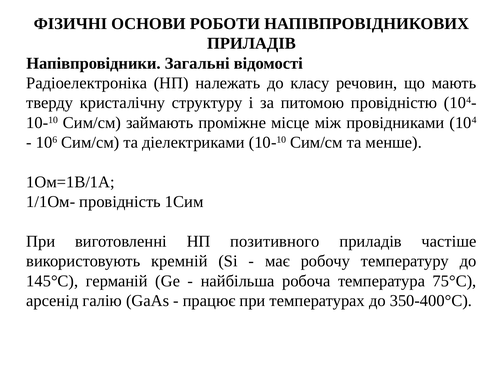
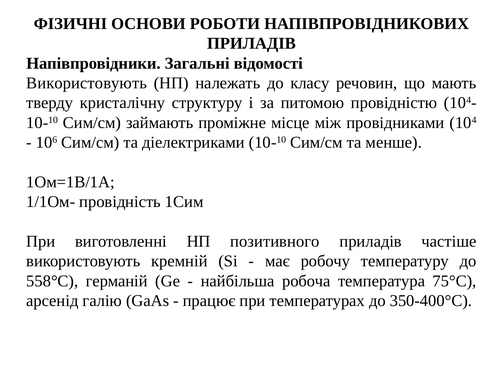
Радіоелектроніка: Радіоелектроніка -> Використовують (87, 83)
145°С: 145°С -> 558°С (52, 281)
